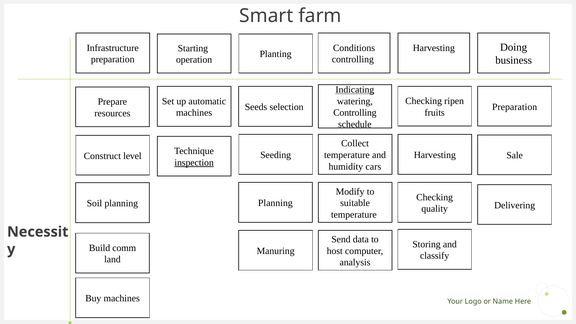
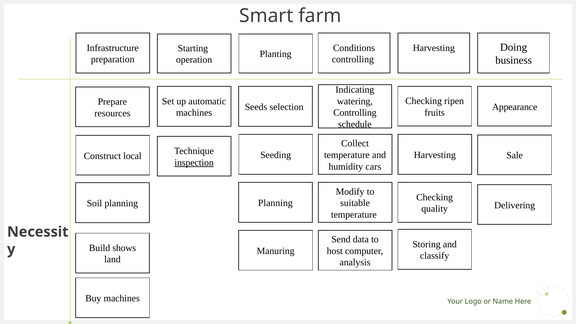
Indicating underline: present -> none (355, 90)
Preparation: Preparation -> Appearance (515, 107)
level: level -> local (132, 156)
comm: comm -> shows (124, 248)
